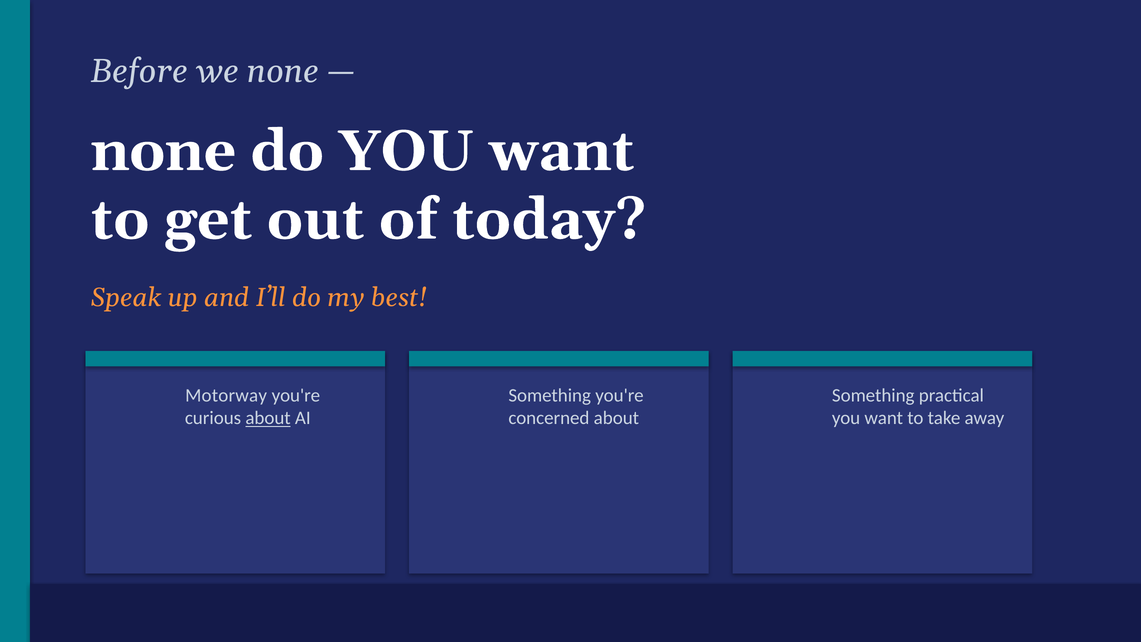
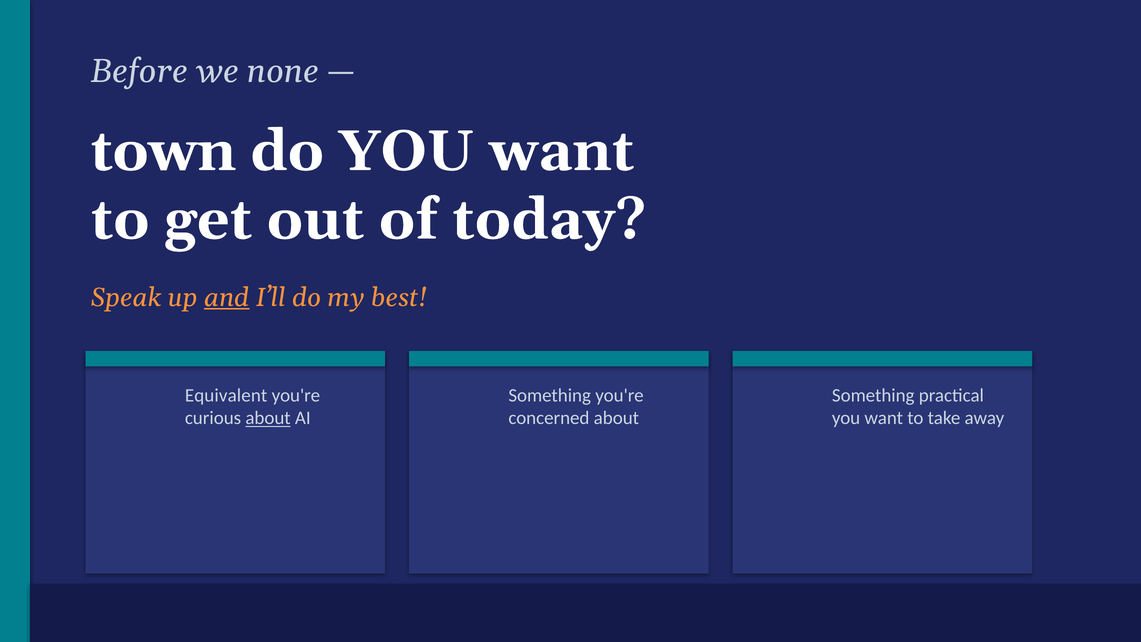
none: none -> town (163, 151)
and underline: none -> present (227, 297)
Motorway: Motorway -> Equivalent (226, 395)
